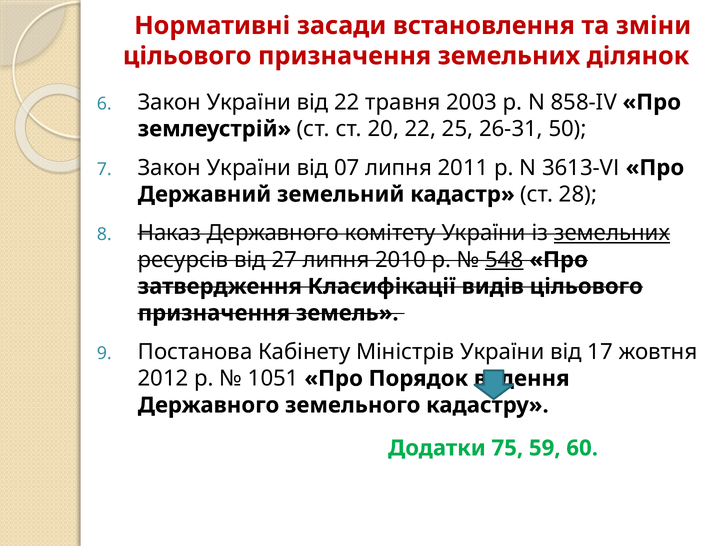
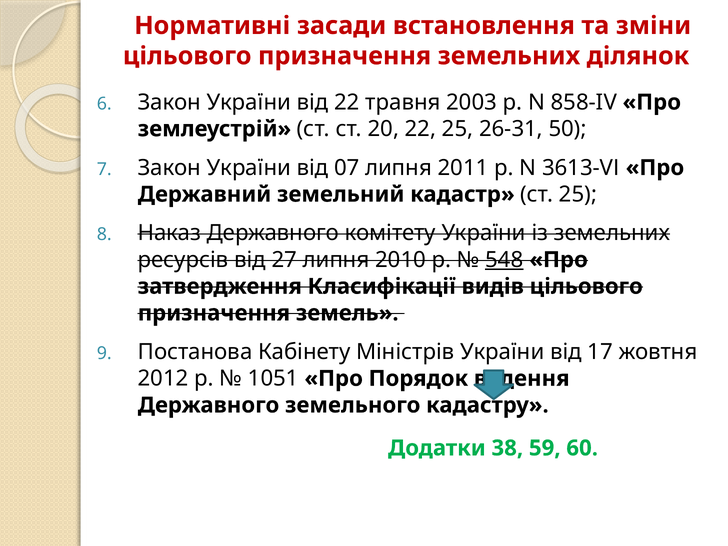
ст 28: 28 -> 25 (578, 194)
земельних underline: present -> none (612, 233)
75: 75 -> 38 (507, 448)
